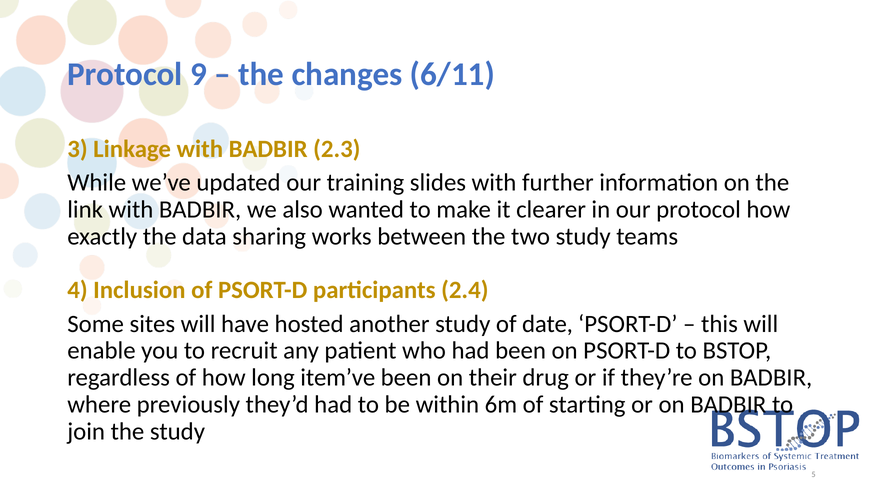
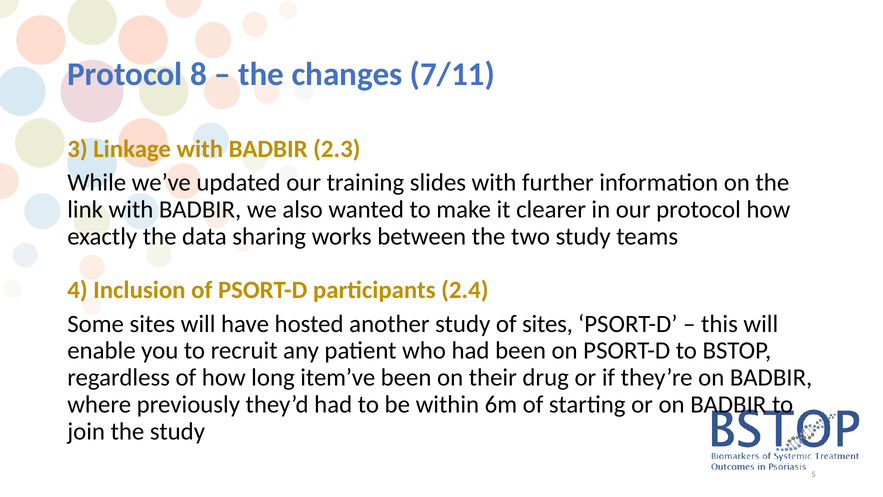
9: 9 -> 8 (198, 74)
6/11: 6/11 -> 7/11 (452, 74)
of date: date -> sites (548, 324)
